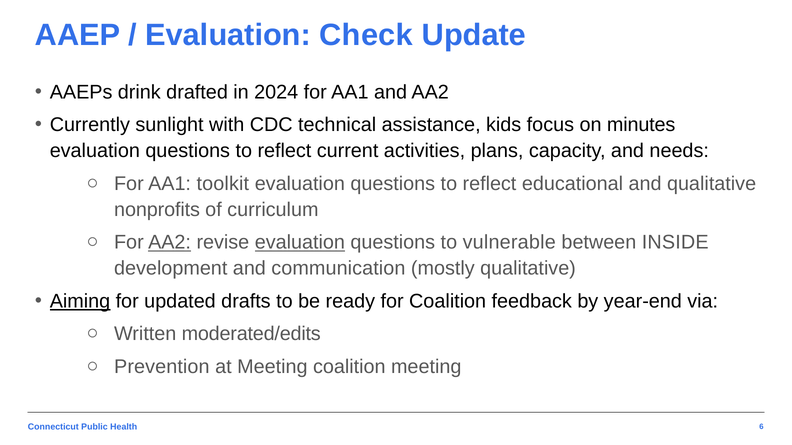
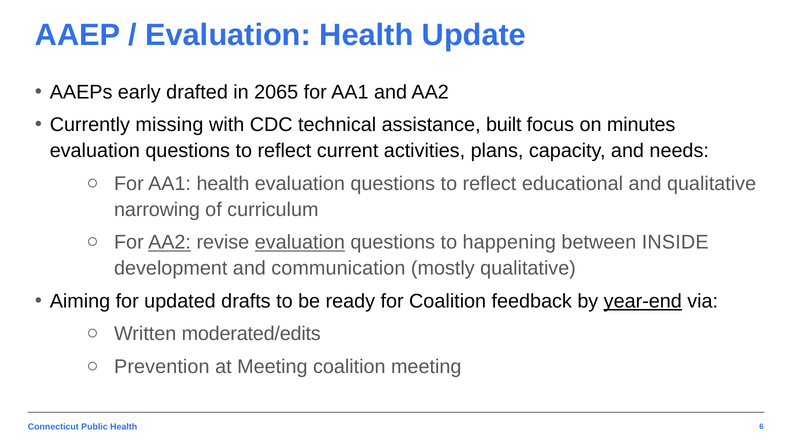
Evaluation Check: Check -> Health (366, 35)
drink: drink -> early (139, 92)
2024: 2024 -> 2065 (276, 92)
sunlight: sunlight -> missing (169, 125)
kids: kids -> built (504, 125)
AA1 toolkit: toolkit -> health (223, 184)
nonprofits: nonprofits -> narrowing (157, 210)
vulnerable: vulnerable -> happening (509, 243)
Aiming underline: present -> none (80, 302)
year-end underline: none -> present (643, 302)
